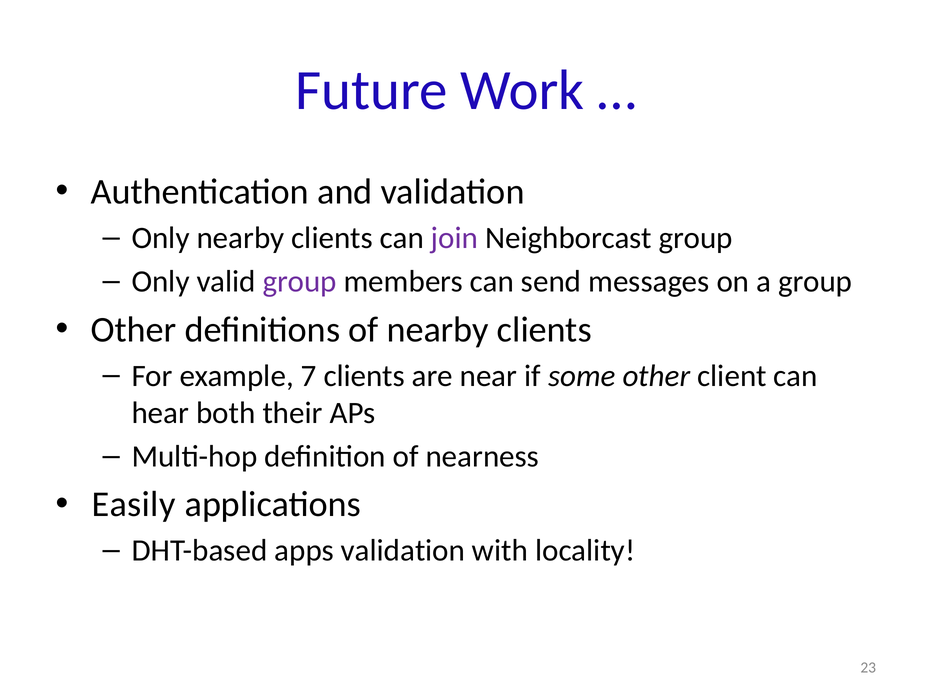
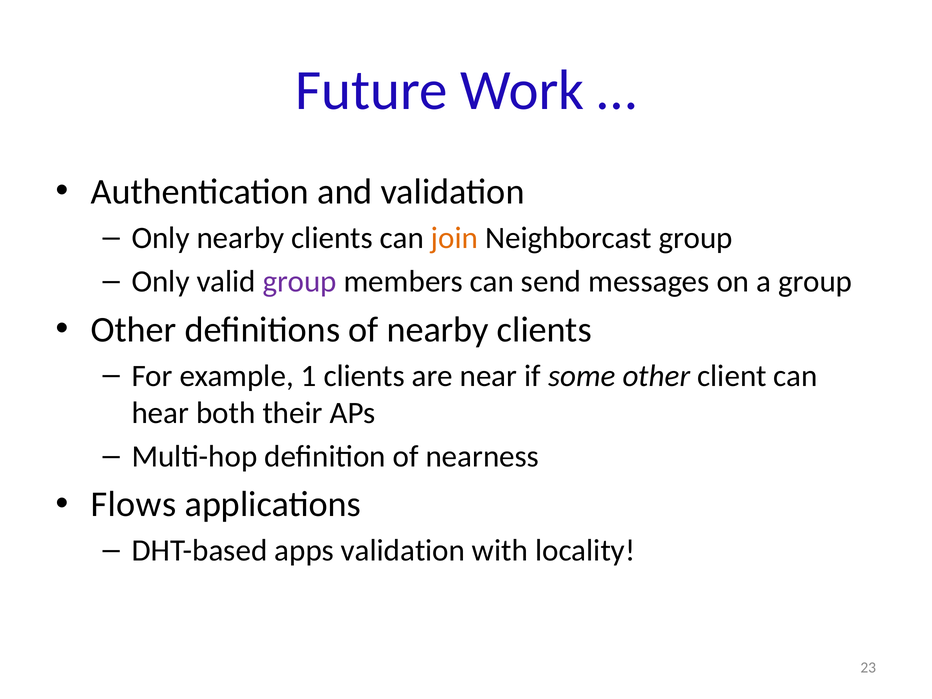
join colour: purple -> orange (454, 238)
7: 7 -> 1 (309, 376)
Easily: Easily -> Flows (134, 505)
